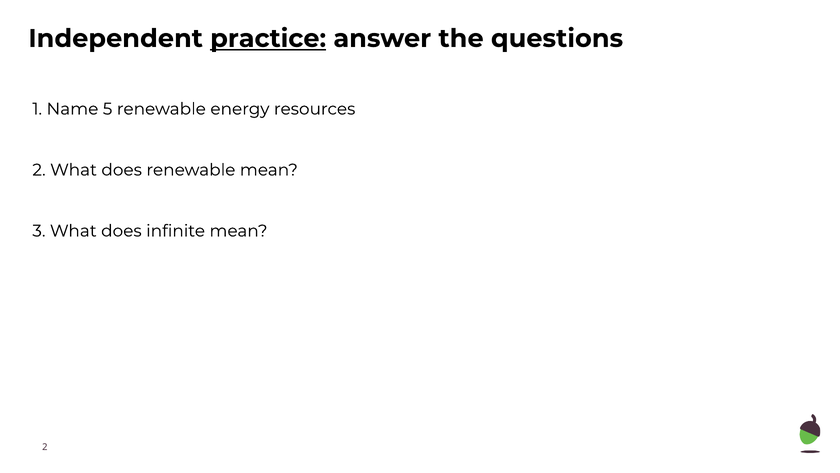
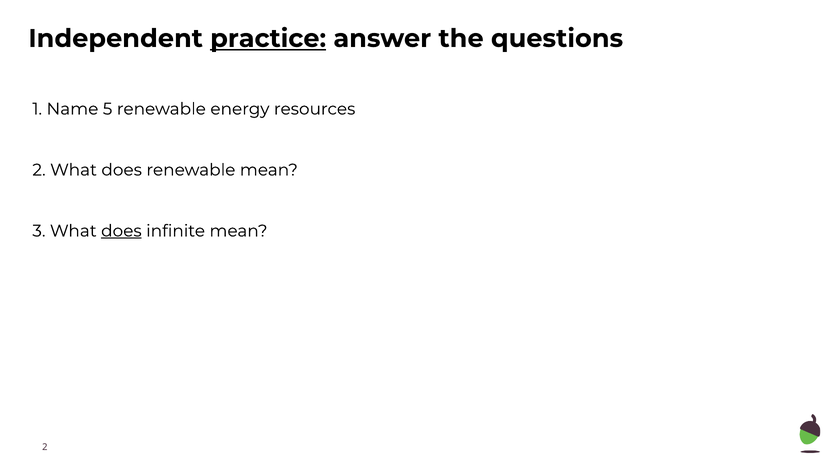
does underline: none -> present (121, 231)
